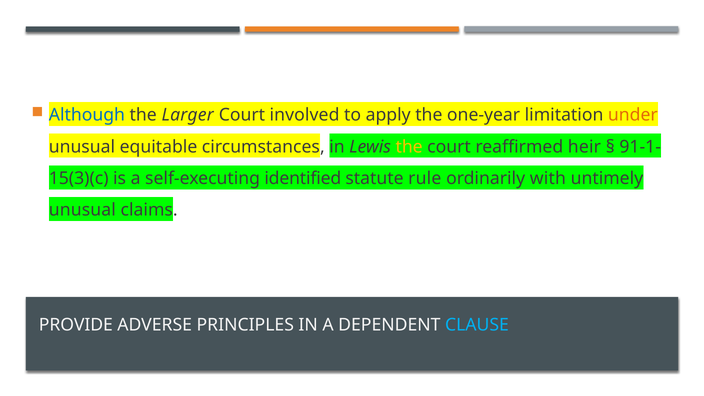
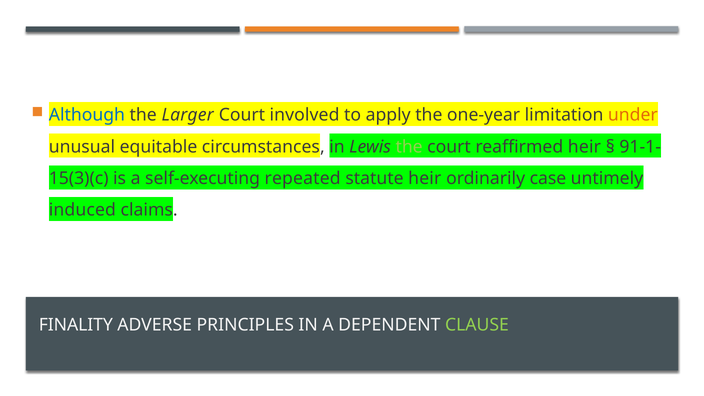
the colour: yellow -> light green (409, 147)
identified: identified -> repeated (303, 178)
statute rule: rule -> heir (425, 178)
with: with -> case (548, 178)
unusual: unusual -> induced (82, 210)
PROVIDE: PROVIDE -> FINALITY (76, 325)
CLAUSE colour: light blue -> light green (477, 325)
